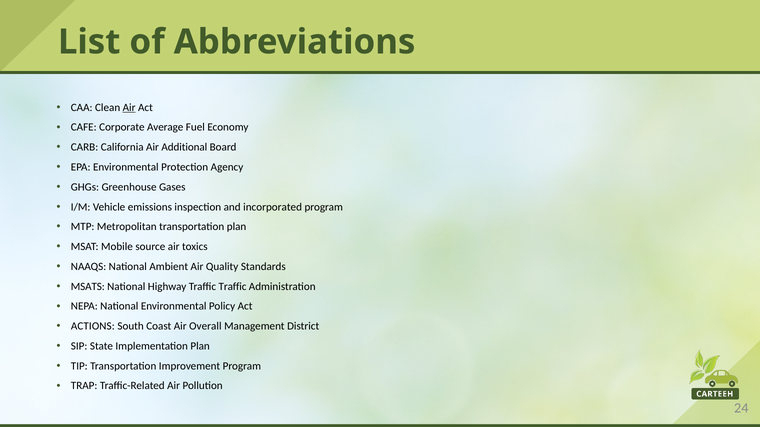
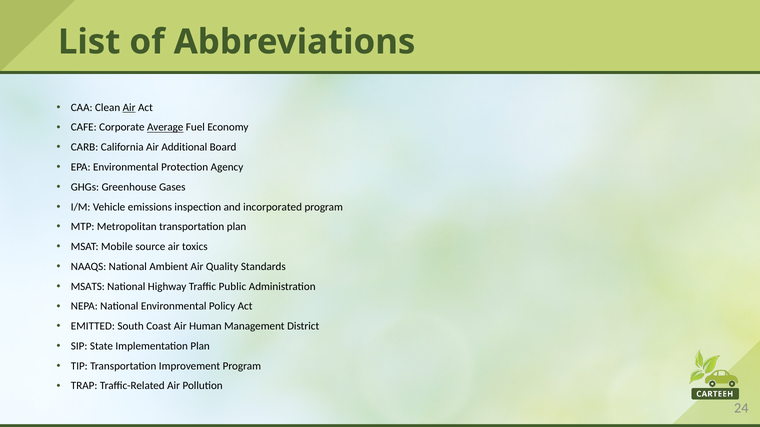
Average underline: none -> present (165, 127)
Traffic Traffic: Traffic -> Public (232, 287)
ACTIONS: ACTIONS -> EMITTED (93, 327)
Overall: Overall -> Human (205, 327)
